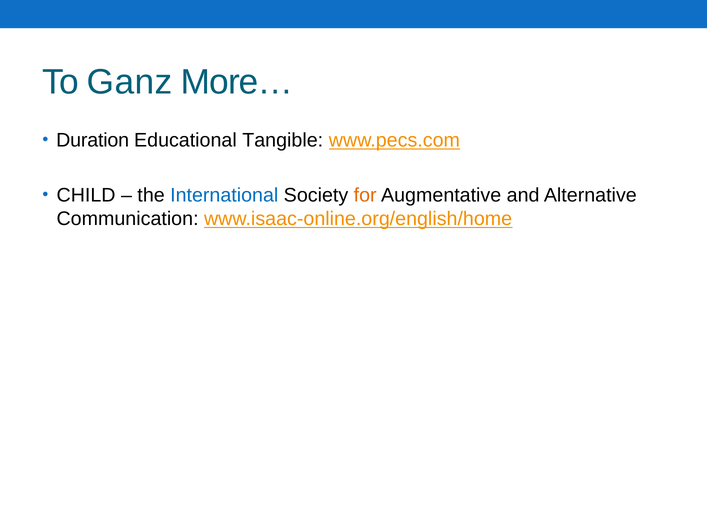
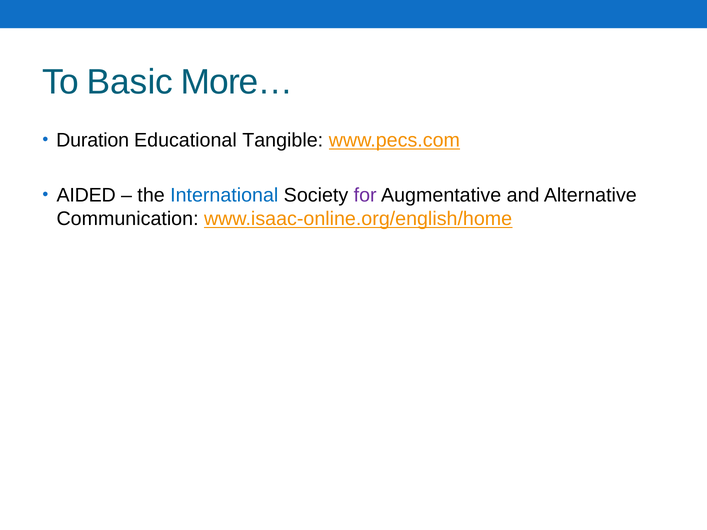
Ganz: Ganz -> Basic (130, 82)
CHILD: CHILD -> AIDED (86, 195)
for colour: orange -> purple (365, 195)
